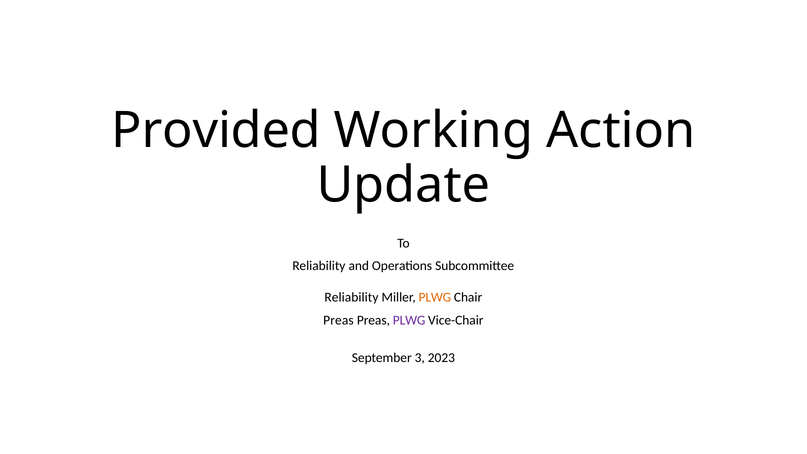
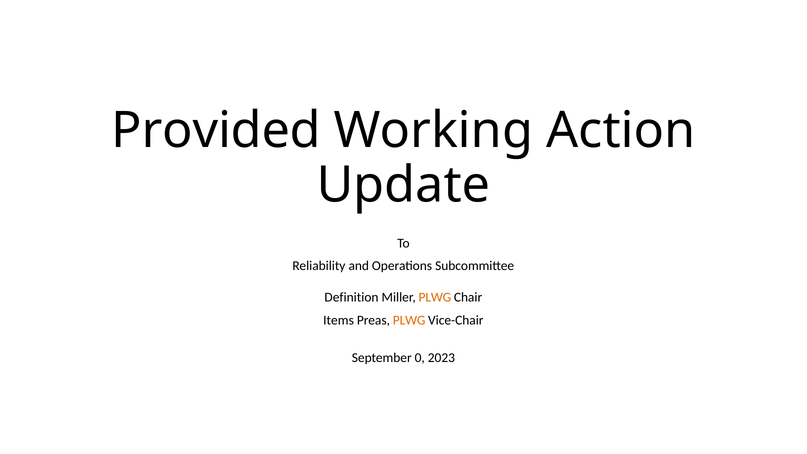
Reliability: Reliability -> Definition (352, 297)
Preas: Preas -> Items (339, 320)
PLWG colour: purple -> orange (409, 320)
3: 3 -> 0 (420, 358)
